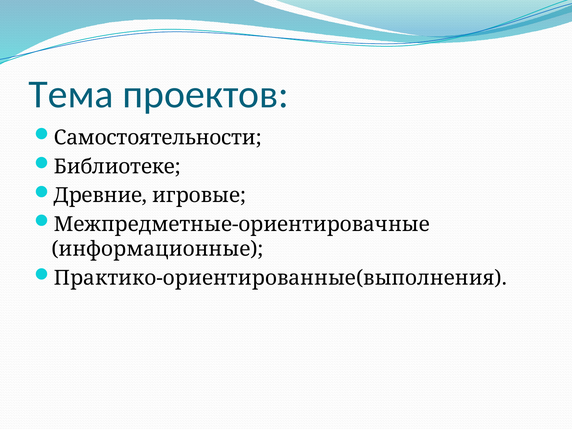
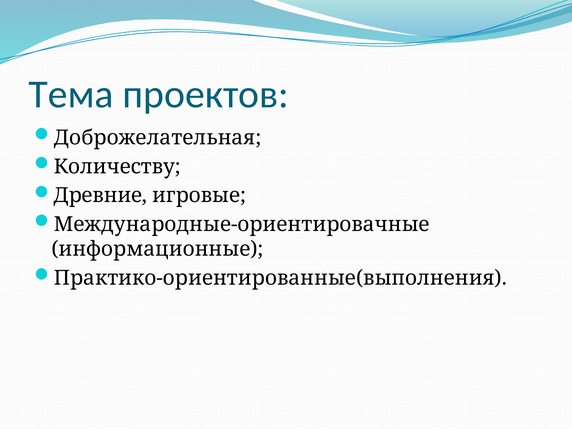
Самостоятельности: Самостоятельности -> Доброжелательная (158, 138)
Библиотеке: Библиотеке -> Количеству (117, 167)
Межпредметные-ориентировачные: Межпредметные-ориентировачные -> Международные-ориентировачные (242, 224)
